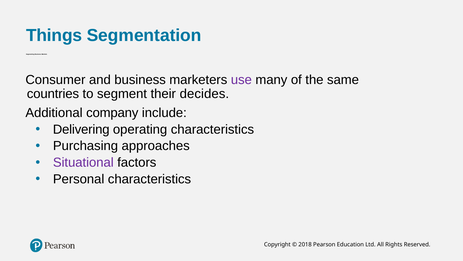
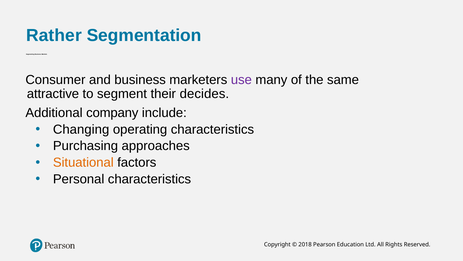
Things: Things -> Rather (54, 35)
countries: countries -> attractive (53, 94)
Delivering: Delivering -> Changing (81, 129)
Situational colour: purple -> orange (83, 162)
